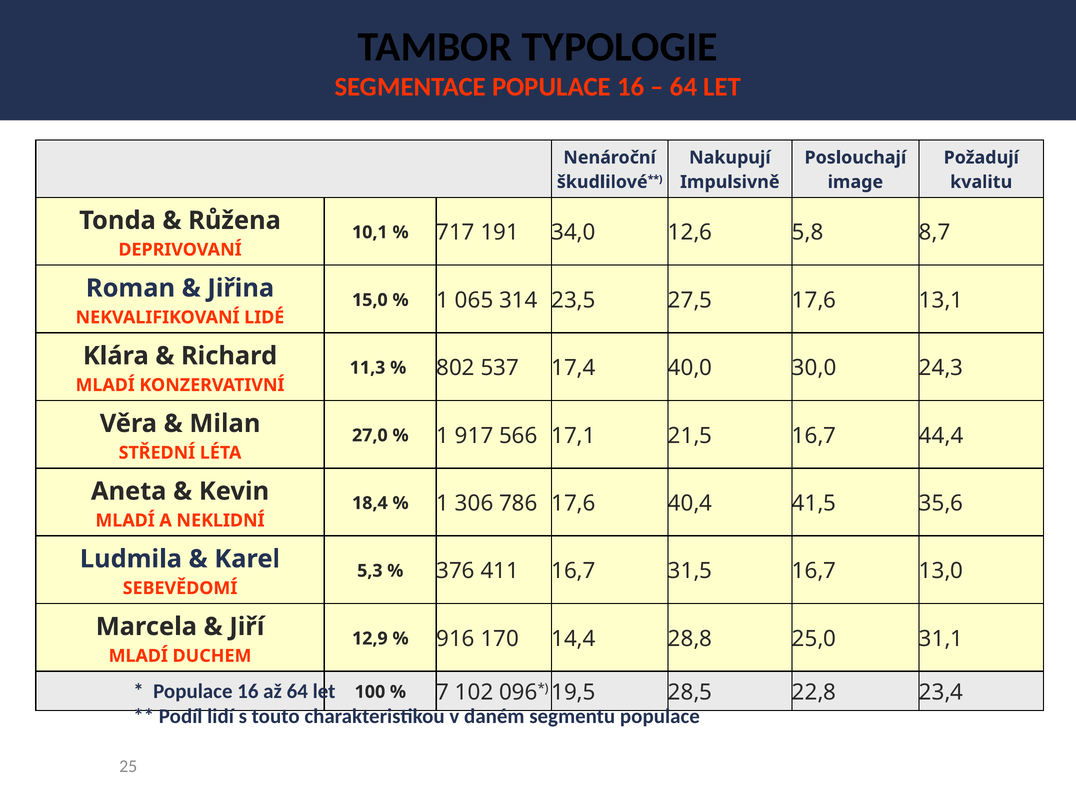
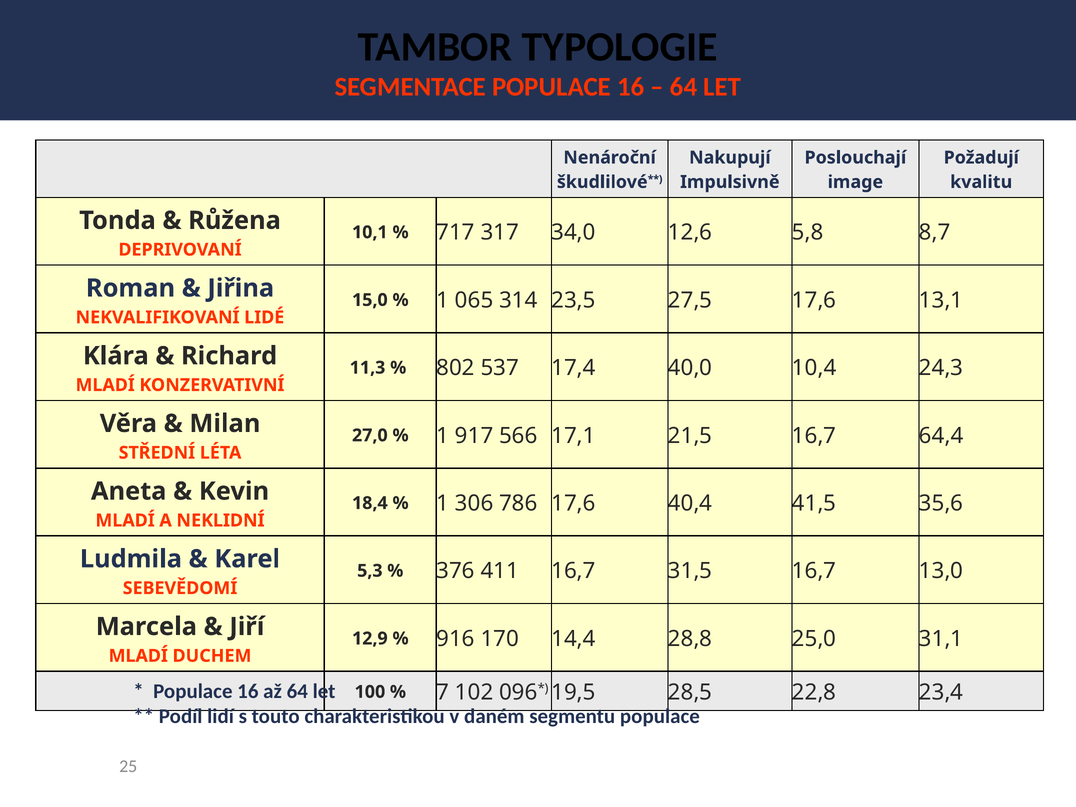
191: 191 -> 317 (500, 233)
30,0: 30,0 -> 10,4 (814, 368)
44,4: 44,4 -> 64,4 (941, 436)
